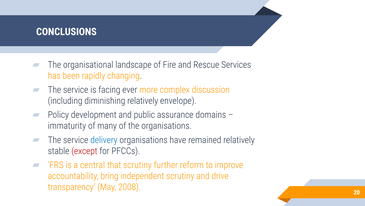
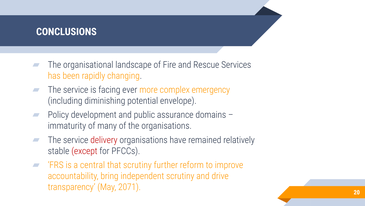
discussion: discussion -> emergency (211, 90)
diminishing relatively: relatively -> potential (143, 101)
delivery colour: blue -> red (104, 140)
2008: 2008 -> 2071 (130, 186)
